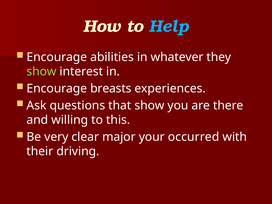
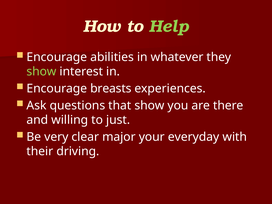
Help colour: light blue -> light green (169, 26)
this: this -> just (118, 120)
occurred: occurred -> everyday (194, 137)
